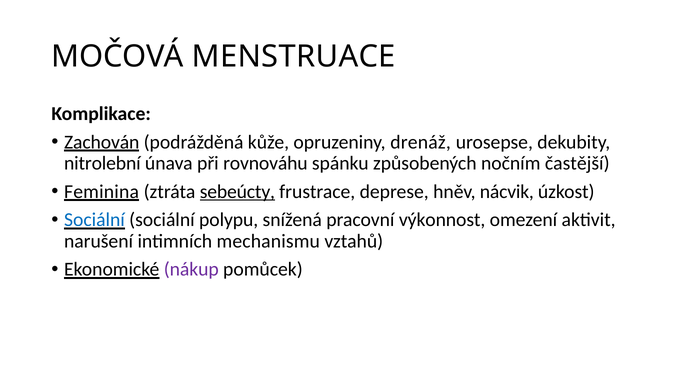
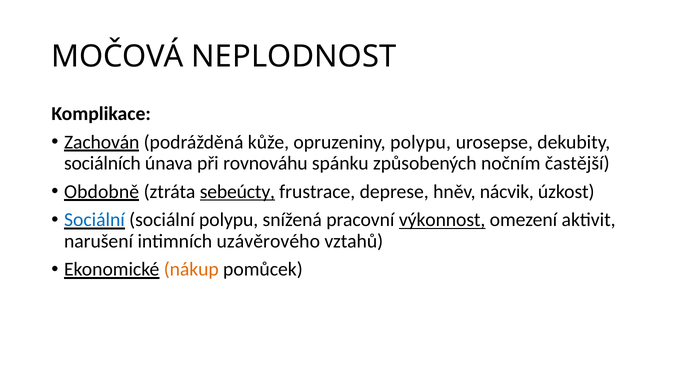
MENSTRUACE: MENSTRUACE -> NEPLODNOST (294, 57)
opruzeniny drenáž: drenáž -> polypu (421, 142)
nitrolební: nitrolební -> sociálních (102, 163)
Feminina: Feminina -> Obdobně (102, 192)
výkonnost underline: none -> present (442, 220)
mechanismu: mechanismu -> uzávěrového (268, 241)
nákup colour: purple -> orange (191, 269)
